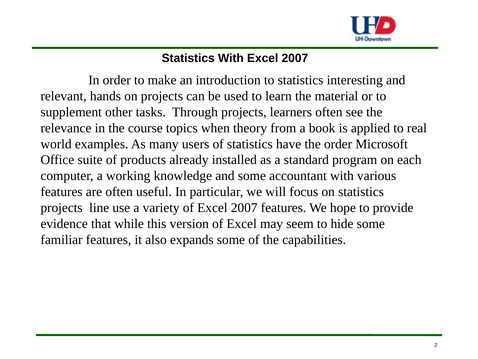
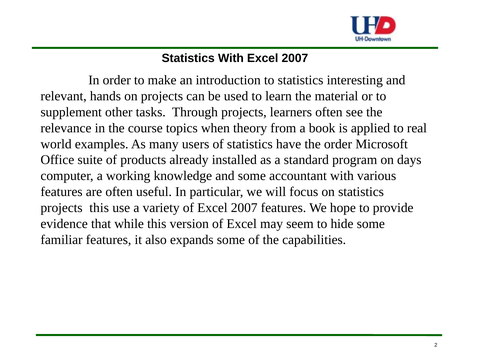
each: each -> days (409, 160)
projects line: line -> this (99, 208)
